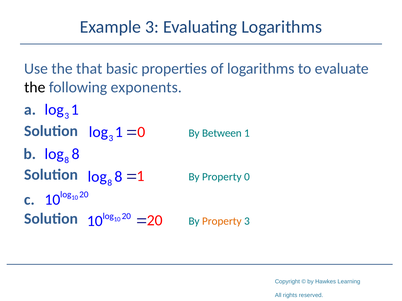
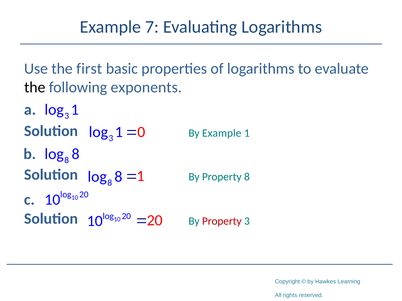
Example 3: 3 -> 7 (152, 27)
that: that -> first (89, 69)
By Between: Between -> Example (222, 133)
Property 0: 0 -> 8 (247, 177)
Property colour: orange -> red (222, 222)
